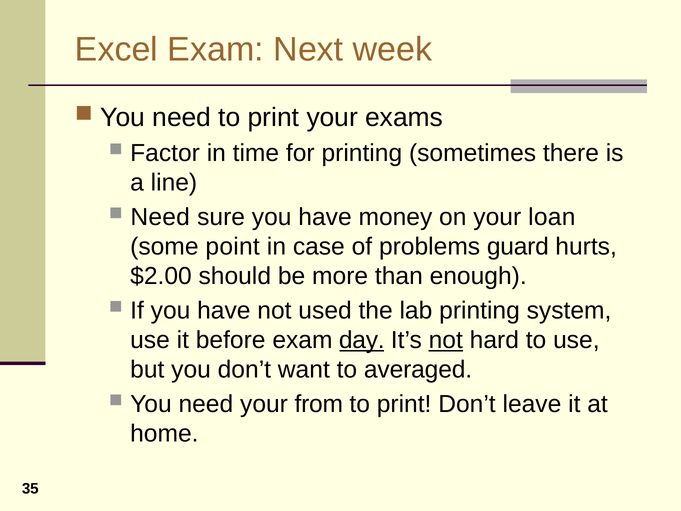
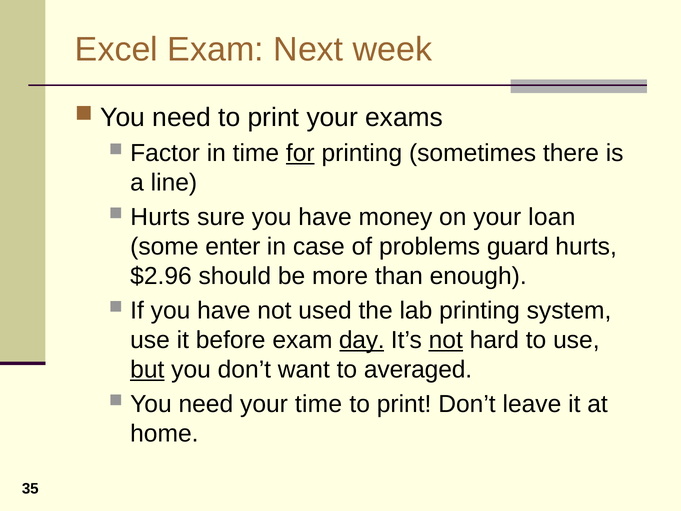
for underline: none -> present (300, 153)
Need: Need -> Hurts (160, 217)
point: point -> enter (233, 246)
$2.00: $2.00 -> $2.96 (161, 276)
but underline: none -> present (147, 369)
your from: from -> time (319, 404)
